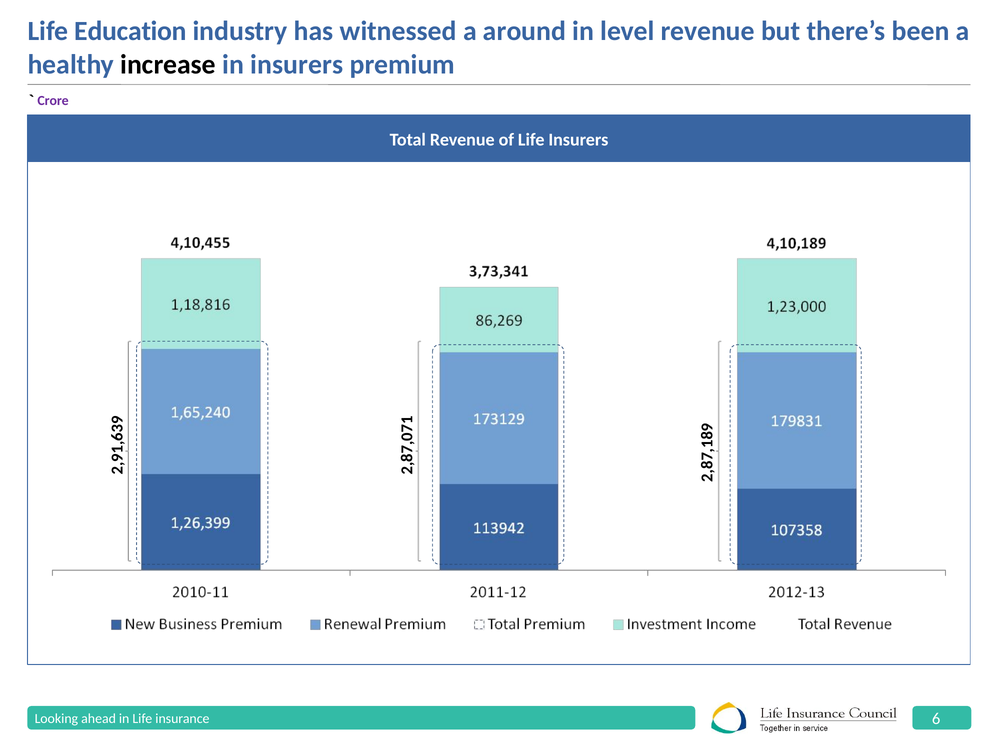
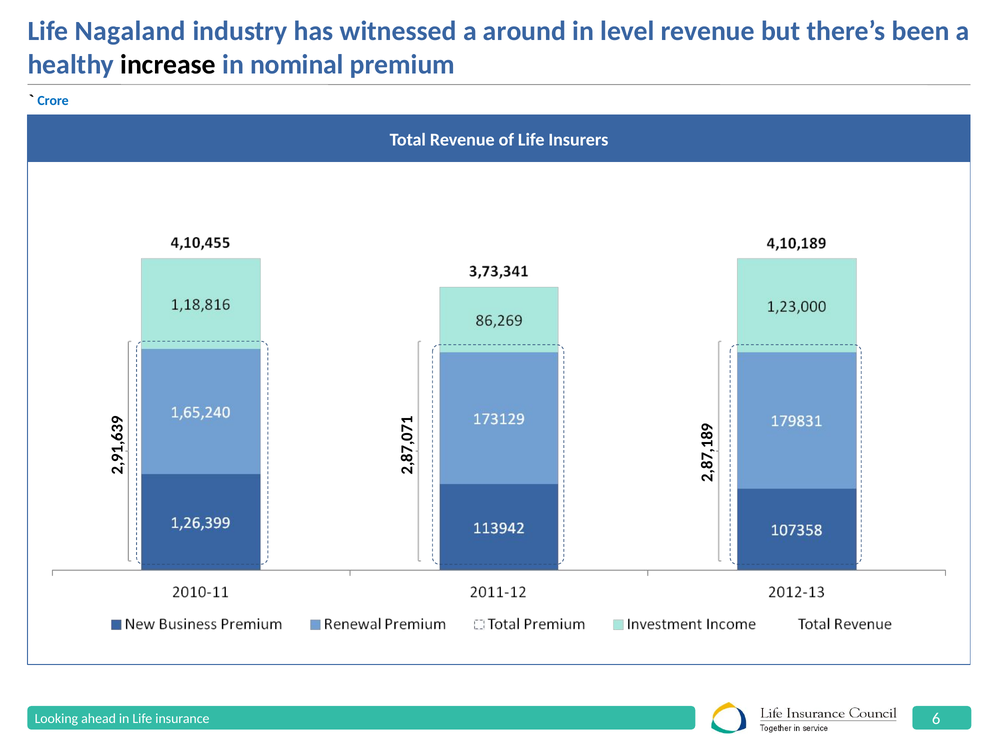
Education: Education -> Nagaland (130, 31)
in insurers: insurers -> nominal (297, 65)
Crore colour: purple -> blue (53, 101)
